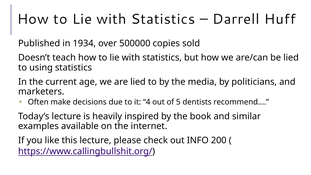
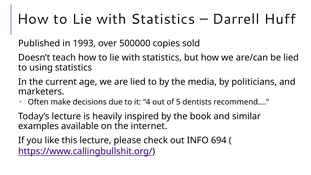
1934: 1934 -> 1993 (84, 43)
200: 200 -> 694 (219, 140)
